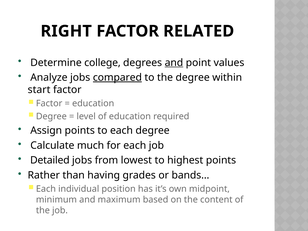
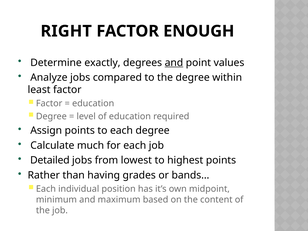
RELATED: RELATED -> ENOUGH (199, 31)
college: college -> exactly (102, 63)
compared underline: present -> none (117, 78)
start: start -> least (39, 90)
